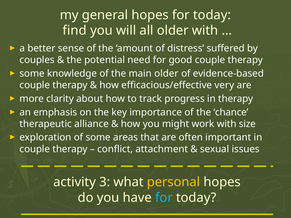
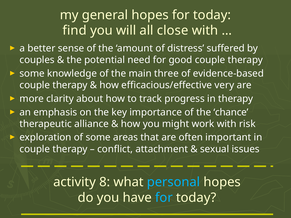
all older: older -> close (173, 31)
main older: older -> three (166, 74)
size: size -> risk (247, 124)
3: 3 -> 8 (105, 182)
personal colour: yellow -> light blue (174, 182)
